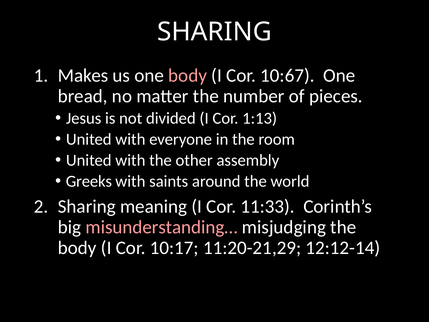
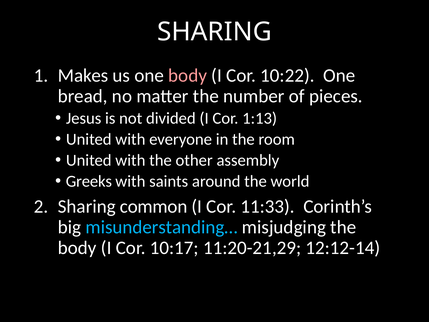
10:67: 10:67 -> 10:22 (287, 75)
meaning: meaning -> common (154, 207)
misunderstanding… colour: pink -> light blue (162, 227)
